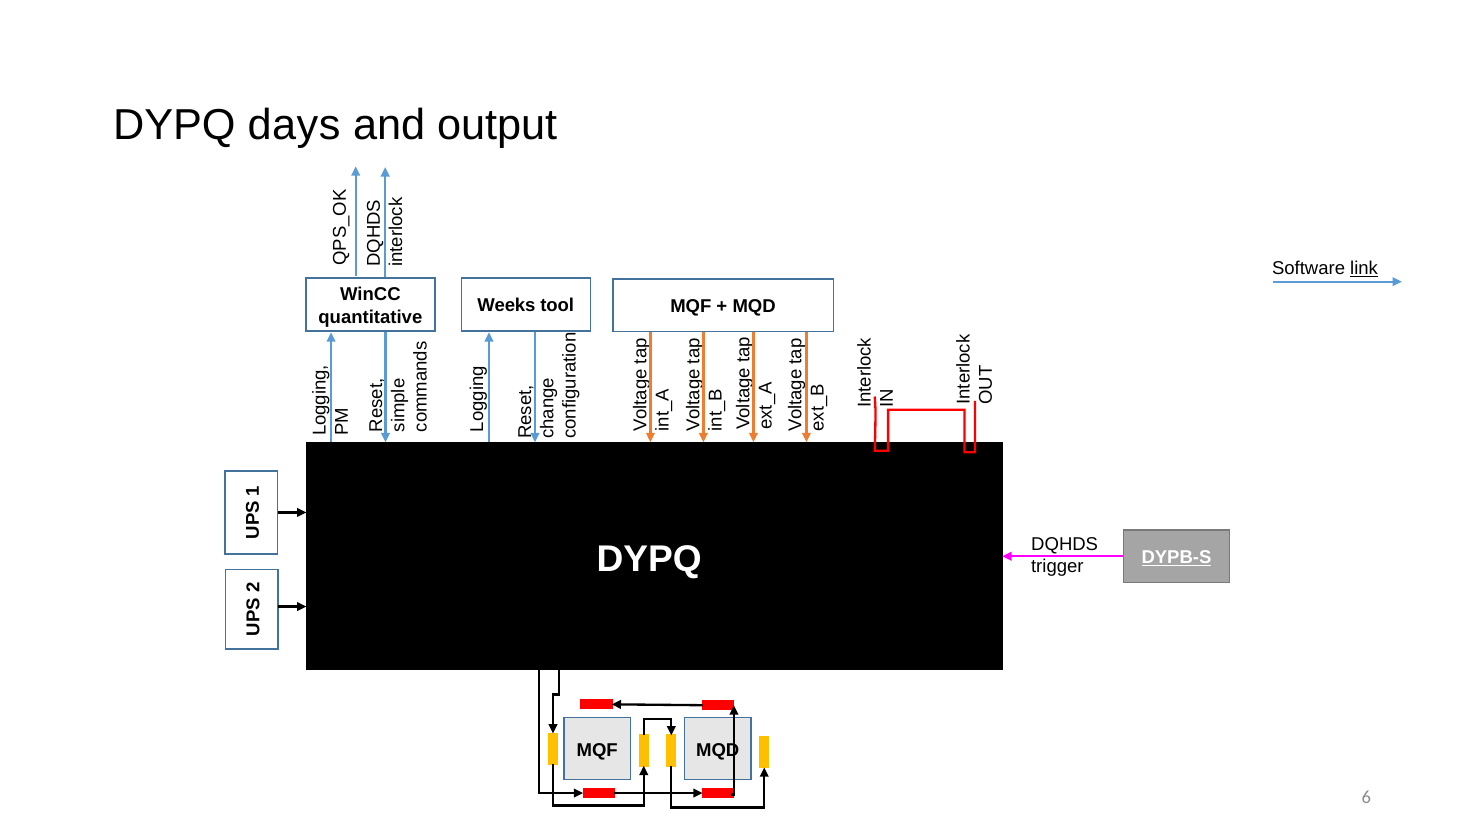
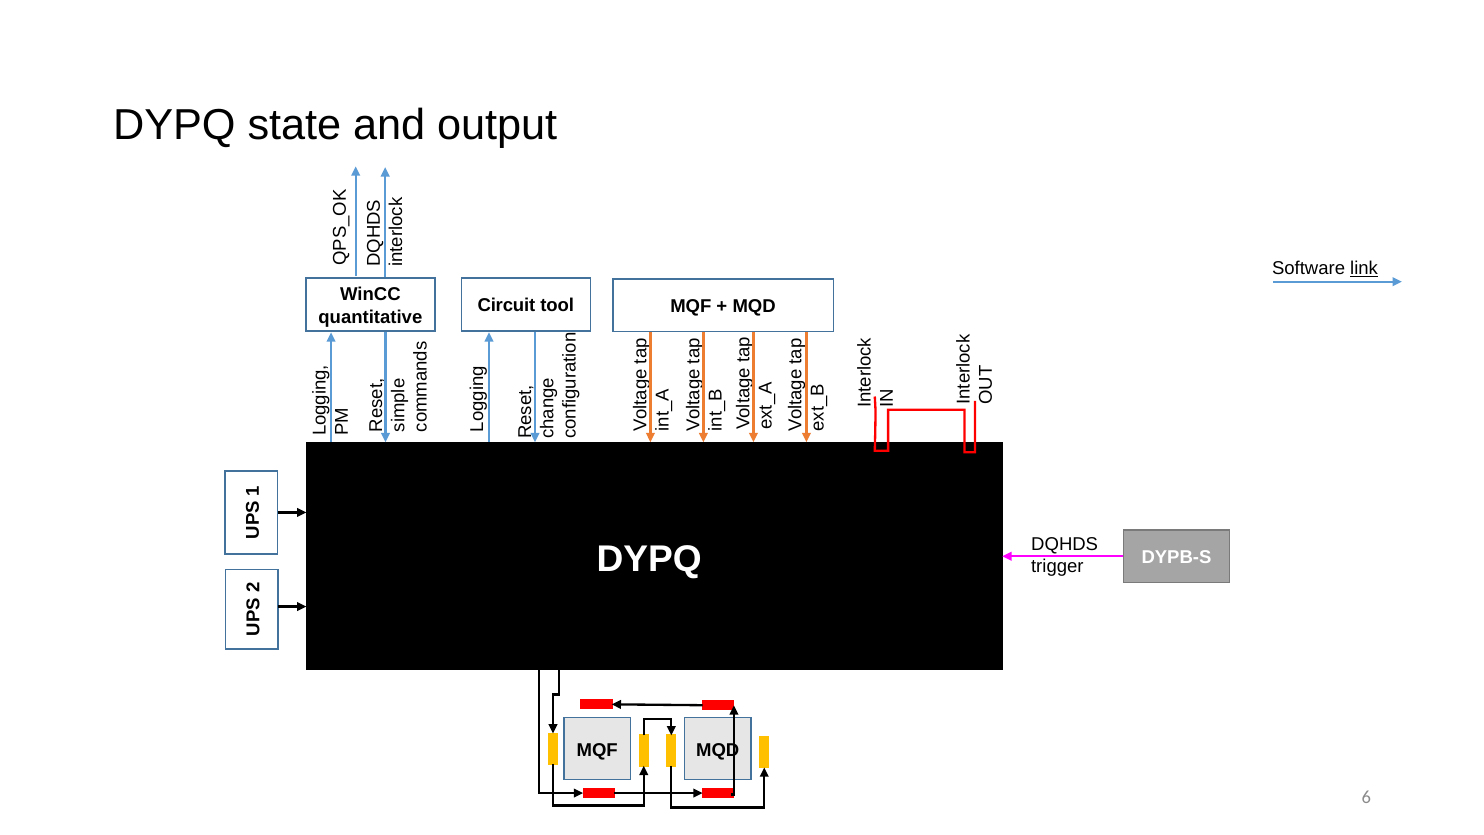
days: days -> state (294, 125)
Weeks: Weeks -> Circuit (506, 306)
DYPB-S underline: present -> none (1176, 557)
